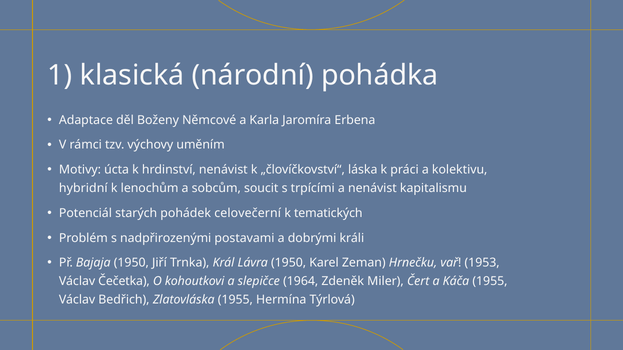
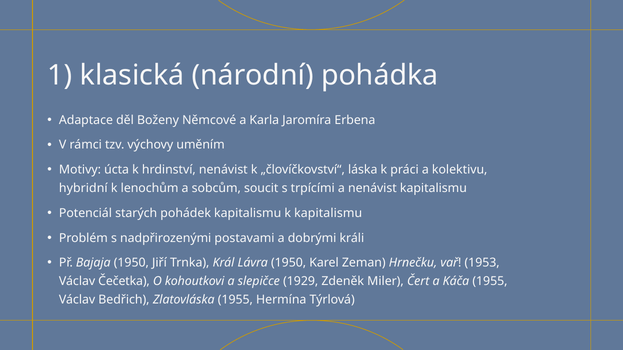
pohádek celovečerní: celovečerní -> kapitalismu (248, 213)
k tematických: tematických -> kapitalismu (328, 213)
1964: 1964 -> 1929 (301, 282)
